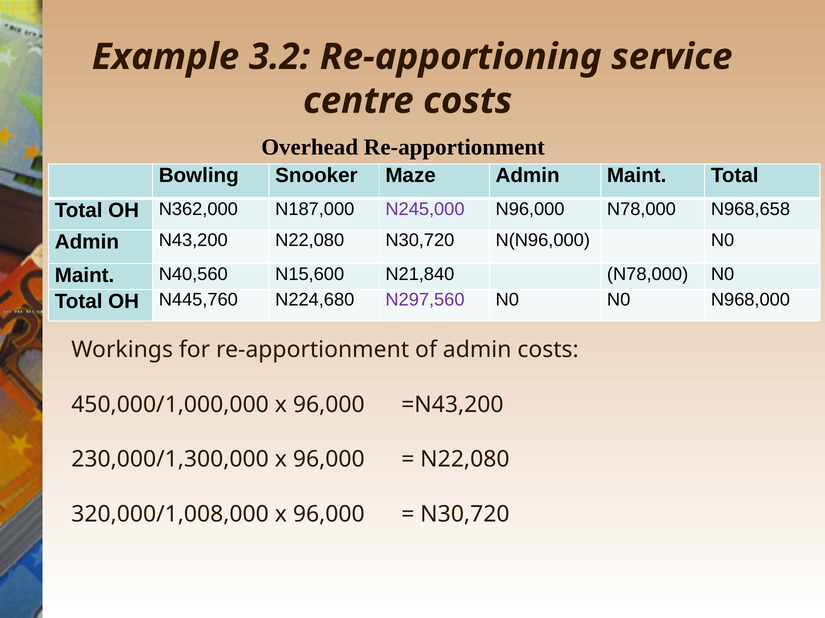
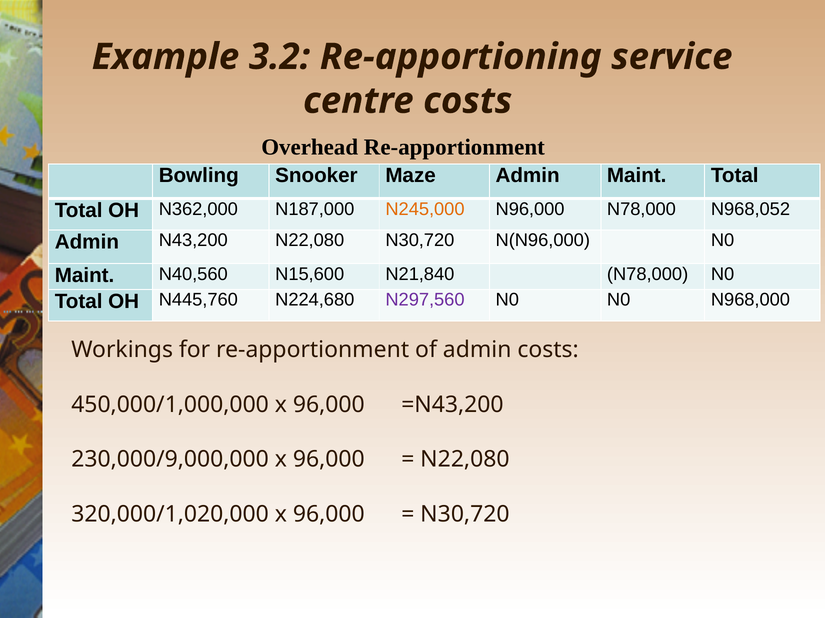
N245,000 colour: purple -> orange (425, 209)
N968,658: N968,658 -> N968,052 (750, 209)
230,000/1,300,000: 230,000/1,300,000 -> 230,000/9,000,000 (170, 460)
320,000/1,008,000: 320,000/1,008,000 -> 320,000/1,020,000 (170, 515)
